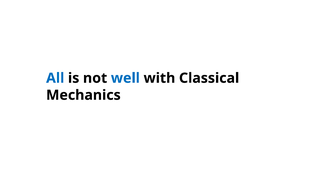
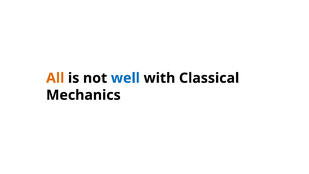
All colour: blue -> orange (55, 78)
